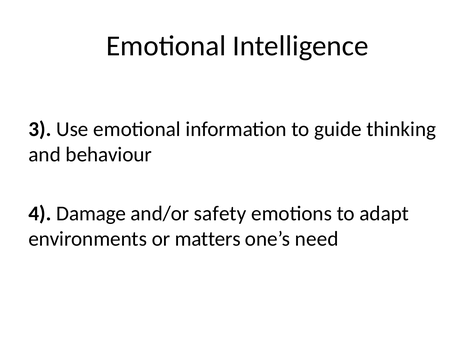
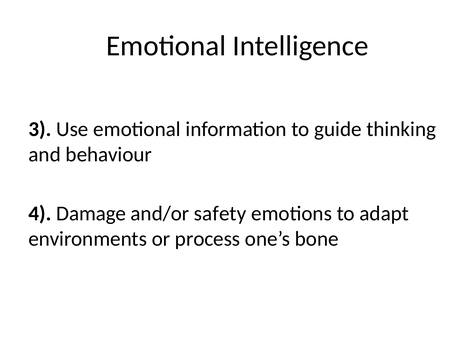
matters: matters -> process (208, 239)
need: need -> bone (317, 239)
